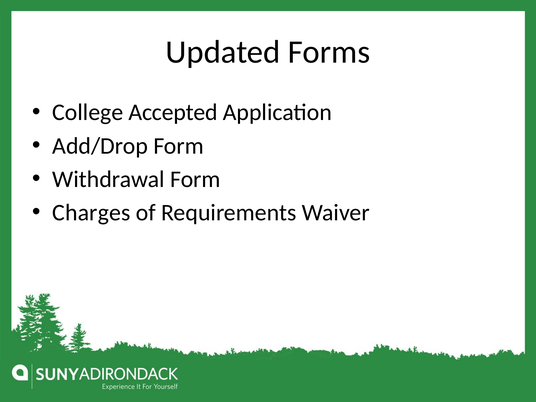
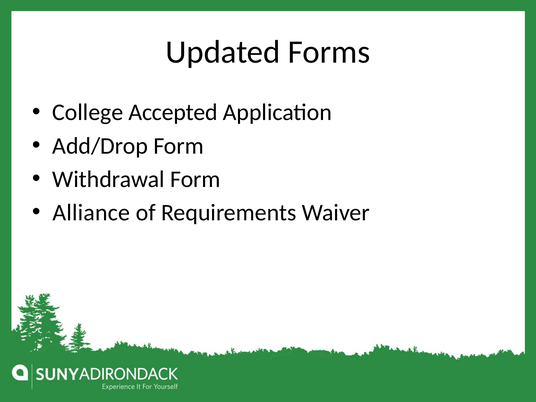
Charges: Charges -> Alliance (91, 213)
